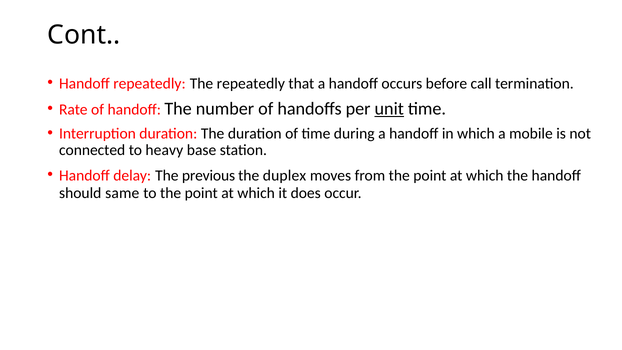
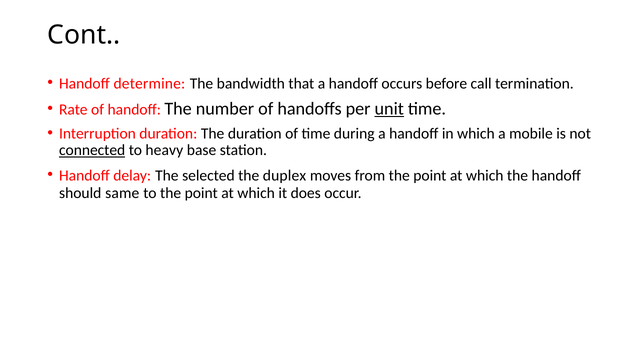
Handoff repeatedly: repeatedly -> determine (149, 84)
The repeatedly: repeatedly -> bandwidth (251, 84)
connected underline: none -> present (92, 150)
previous: previous -> selected (208, 176)
